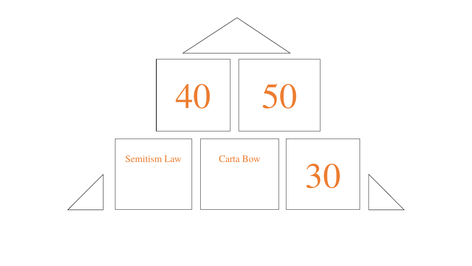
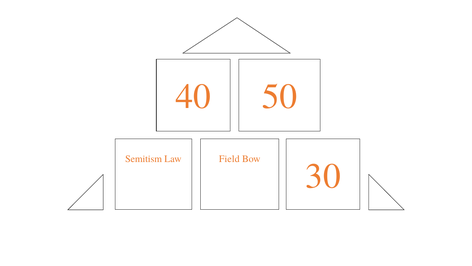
Carta: Carta -> Field (229, 159)
